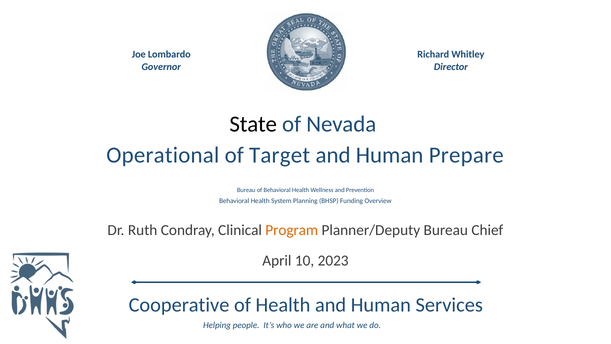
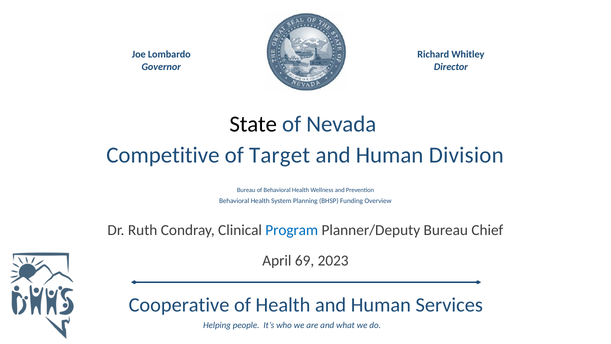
Operational: Operational -> Competitive (163, 155)
Prepare: Prepare -> Division (466, 155)
Program colour: orange -> blue (292, 230)
10: 10 -> 69 (305, 261)
